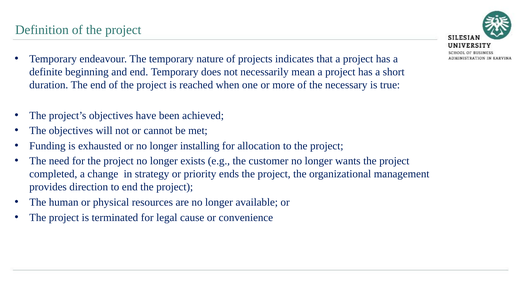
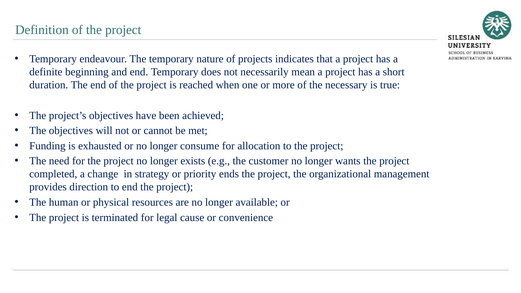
installing: installing -> consume (200, 146)
